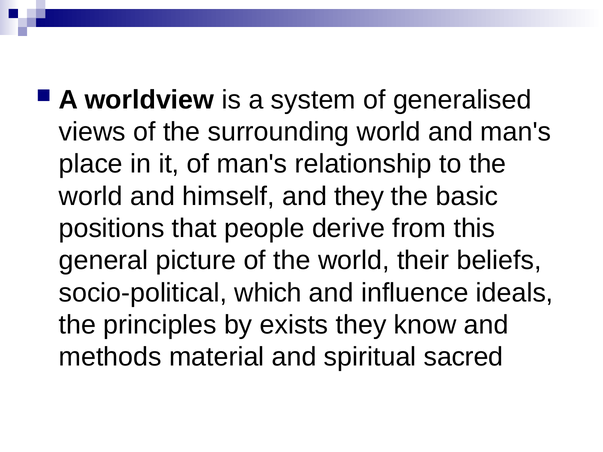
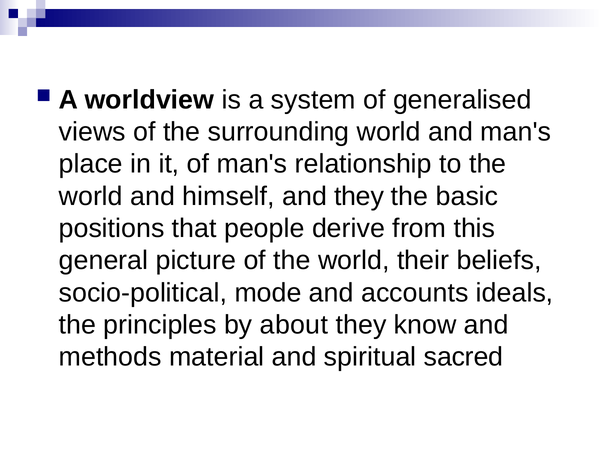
which: which -> mode (268, 293)
influence: influence -> accounts (415, 293)
exists: exists -> about (294, 325)
